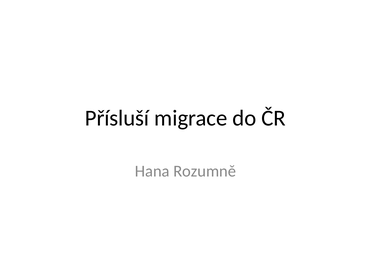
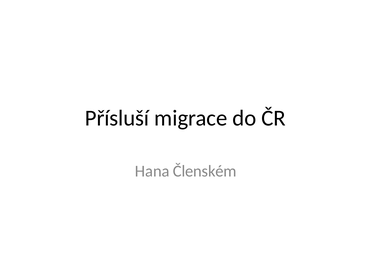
Rozumně: Rozumně -> Členském (205, 171)
